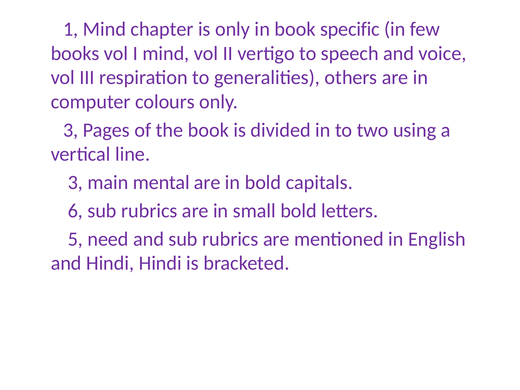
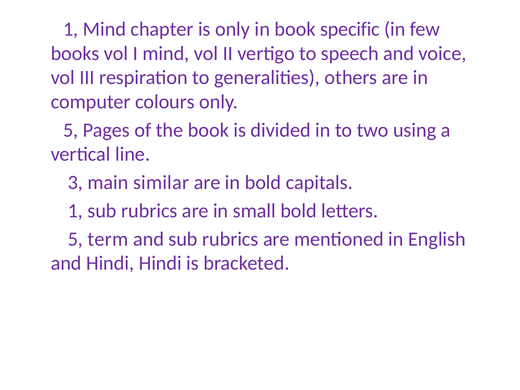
3: 3 -> 5 (71, 130)
mental: mental -> similar (161, 183)
6: 6 -> 1 (75, 211)
need: need -> term (108, 239)
